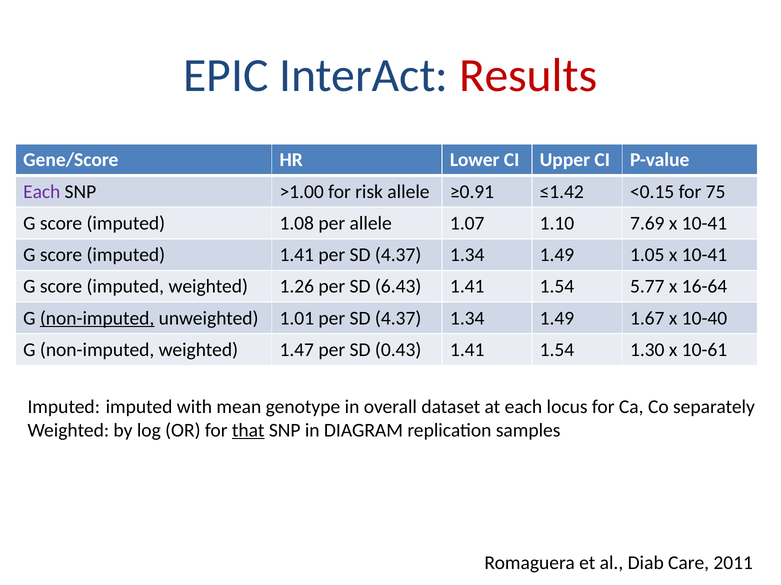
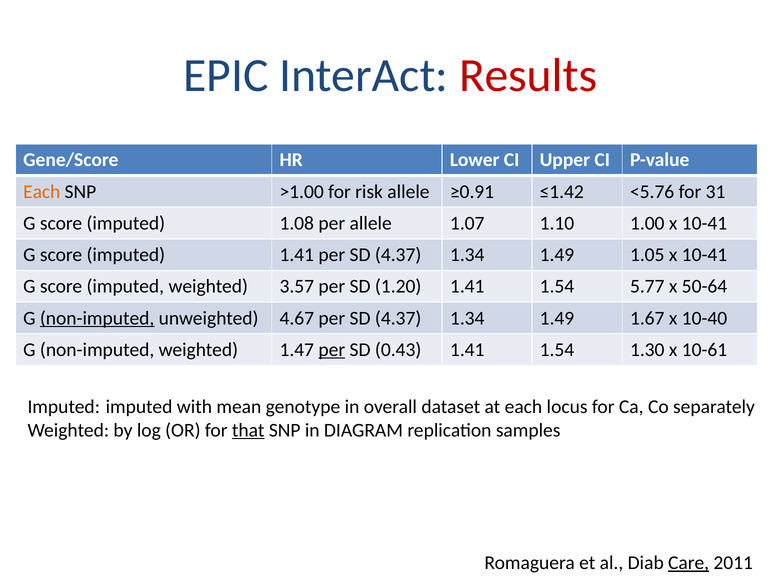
Each colour: purple -> orange (42, 192)
<0.15: <0.15 -> <5.76 (652, 192)
75: 75 -> 31 (716, 192)
7.69: 7.69 -> 1.00 (647, 223)
1.26: 1.26 -> 3.57 (297, 287)
6.43: 6.43 -> 1.20 (398, 287)
16-64: 16-64 -> 50-64 (704, 287)
1.01: 1.01 -> 4.67 (297, 319)
per underline: none -> present (332, 350)
Care underline: none -> present (689, 564)
